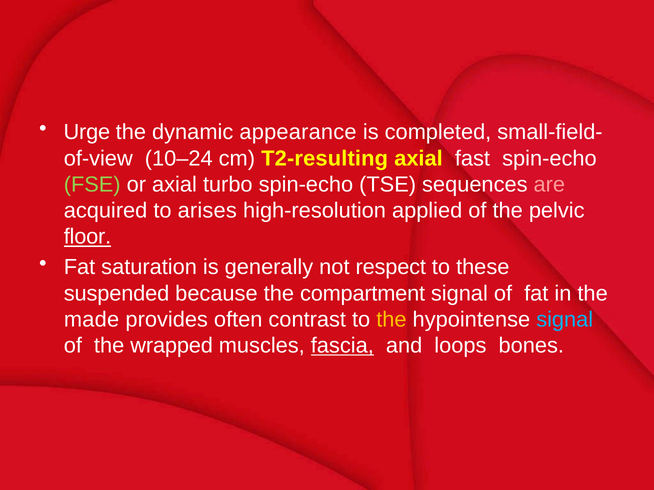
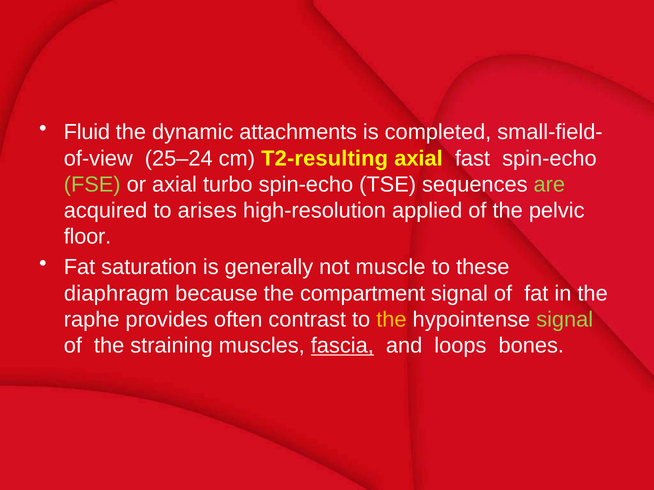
Urge: Urge -> Fluid (87, 132)
appearance: appearance -> attachments (298, 132)
10–24: 10–24 -> 25–24 (179, 158)
are colour: pink -> light green (549, 185)
floor underline: present -> none (87, 237)
respect: respect -> muscle (391, 267)
suspended: suspended -> diaphragm (116, 294)
made: made -> raphe (92, 320)
signal colour: light blue -> light green (565, 320)
wrapped: wrapped -> straining (172, 346)
